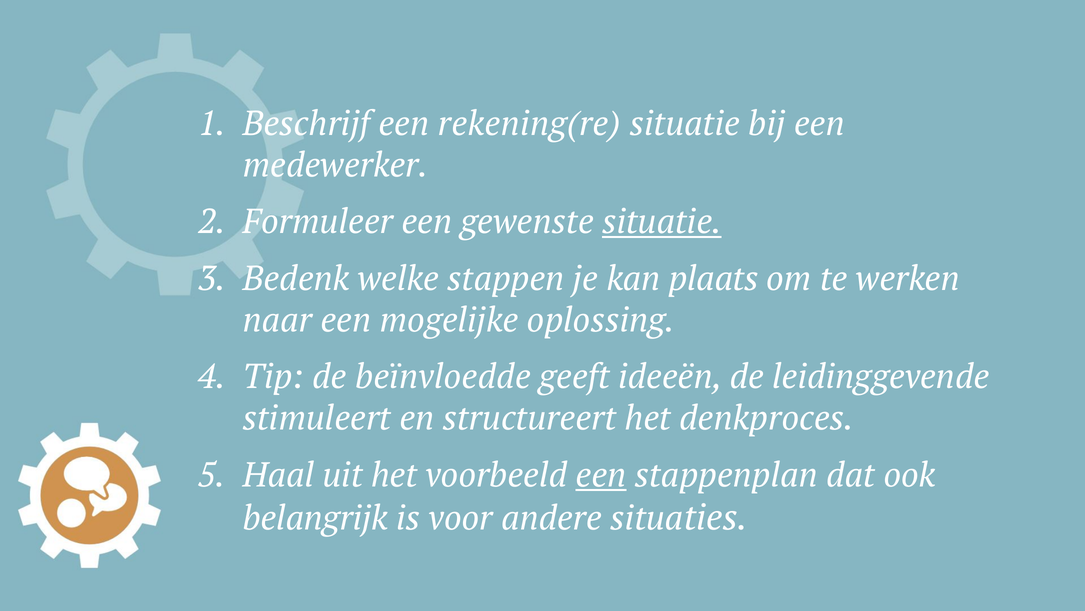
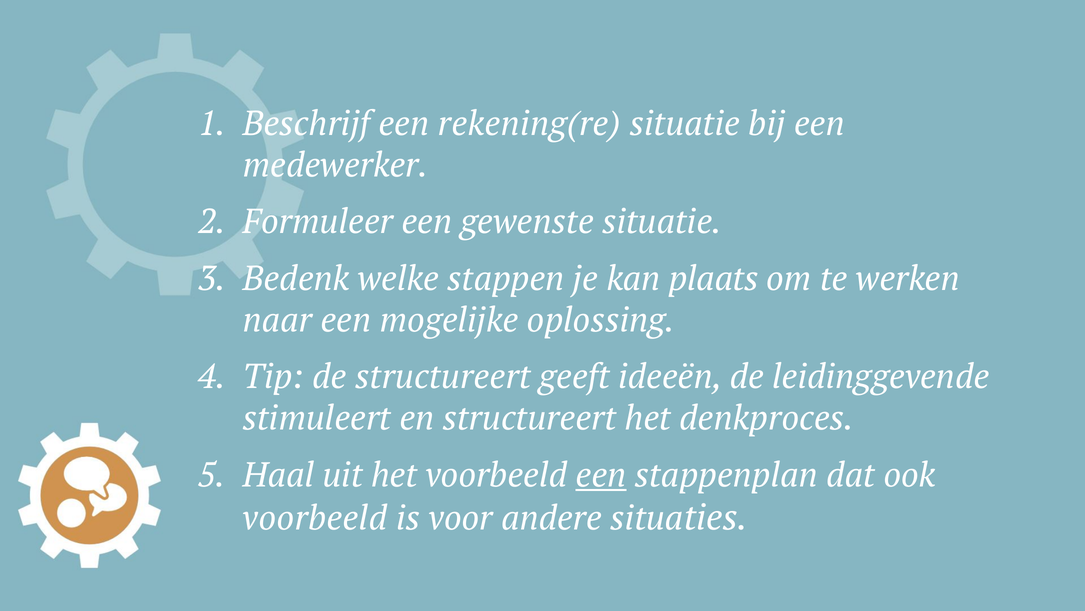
situatie underline: present -> none (662, 222)
de beïnvloedde: beïnvloedde -> structureert (443, 377)
belangrijk: belangrijk -> voorbeeld (315, 518)
